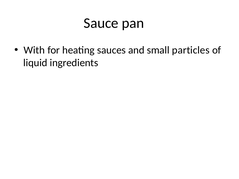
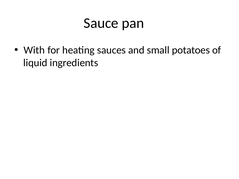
particles: particles -> potatoes (191, 50)
